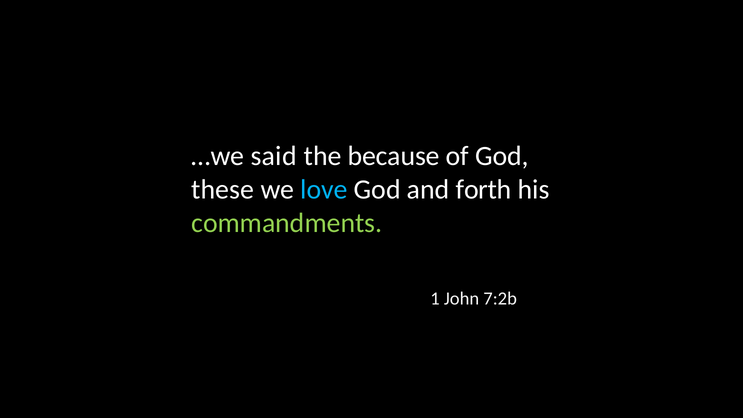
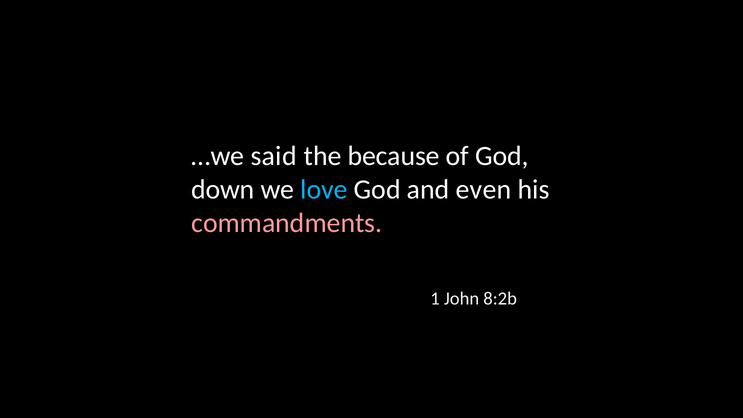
these: these -> down (223, 190)
forth: forth -> even (483, 190)
commandments colour: light green -> pink (287, 223)
7:2b: 7:2b -> 8:2b (500, 298)
